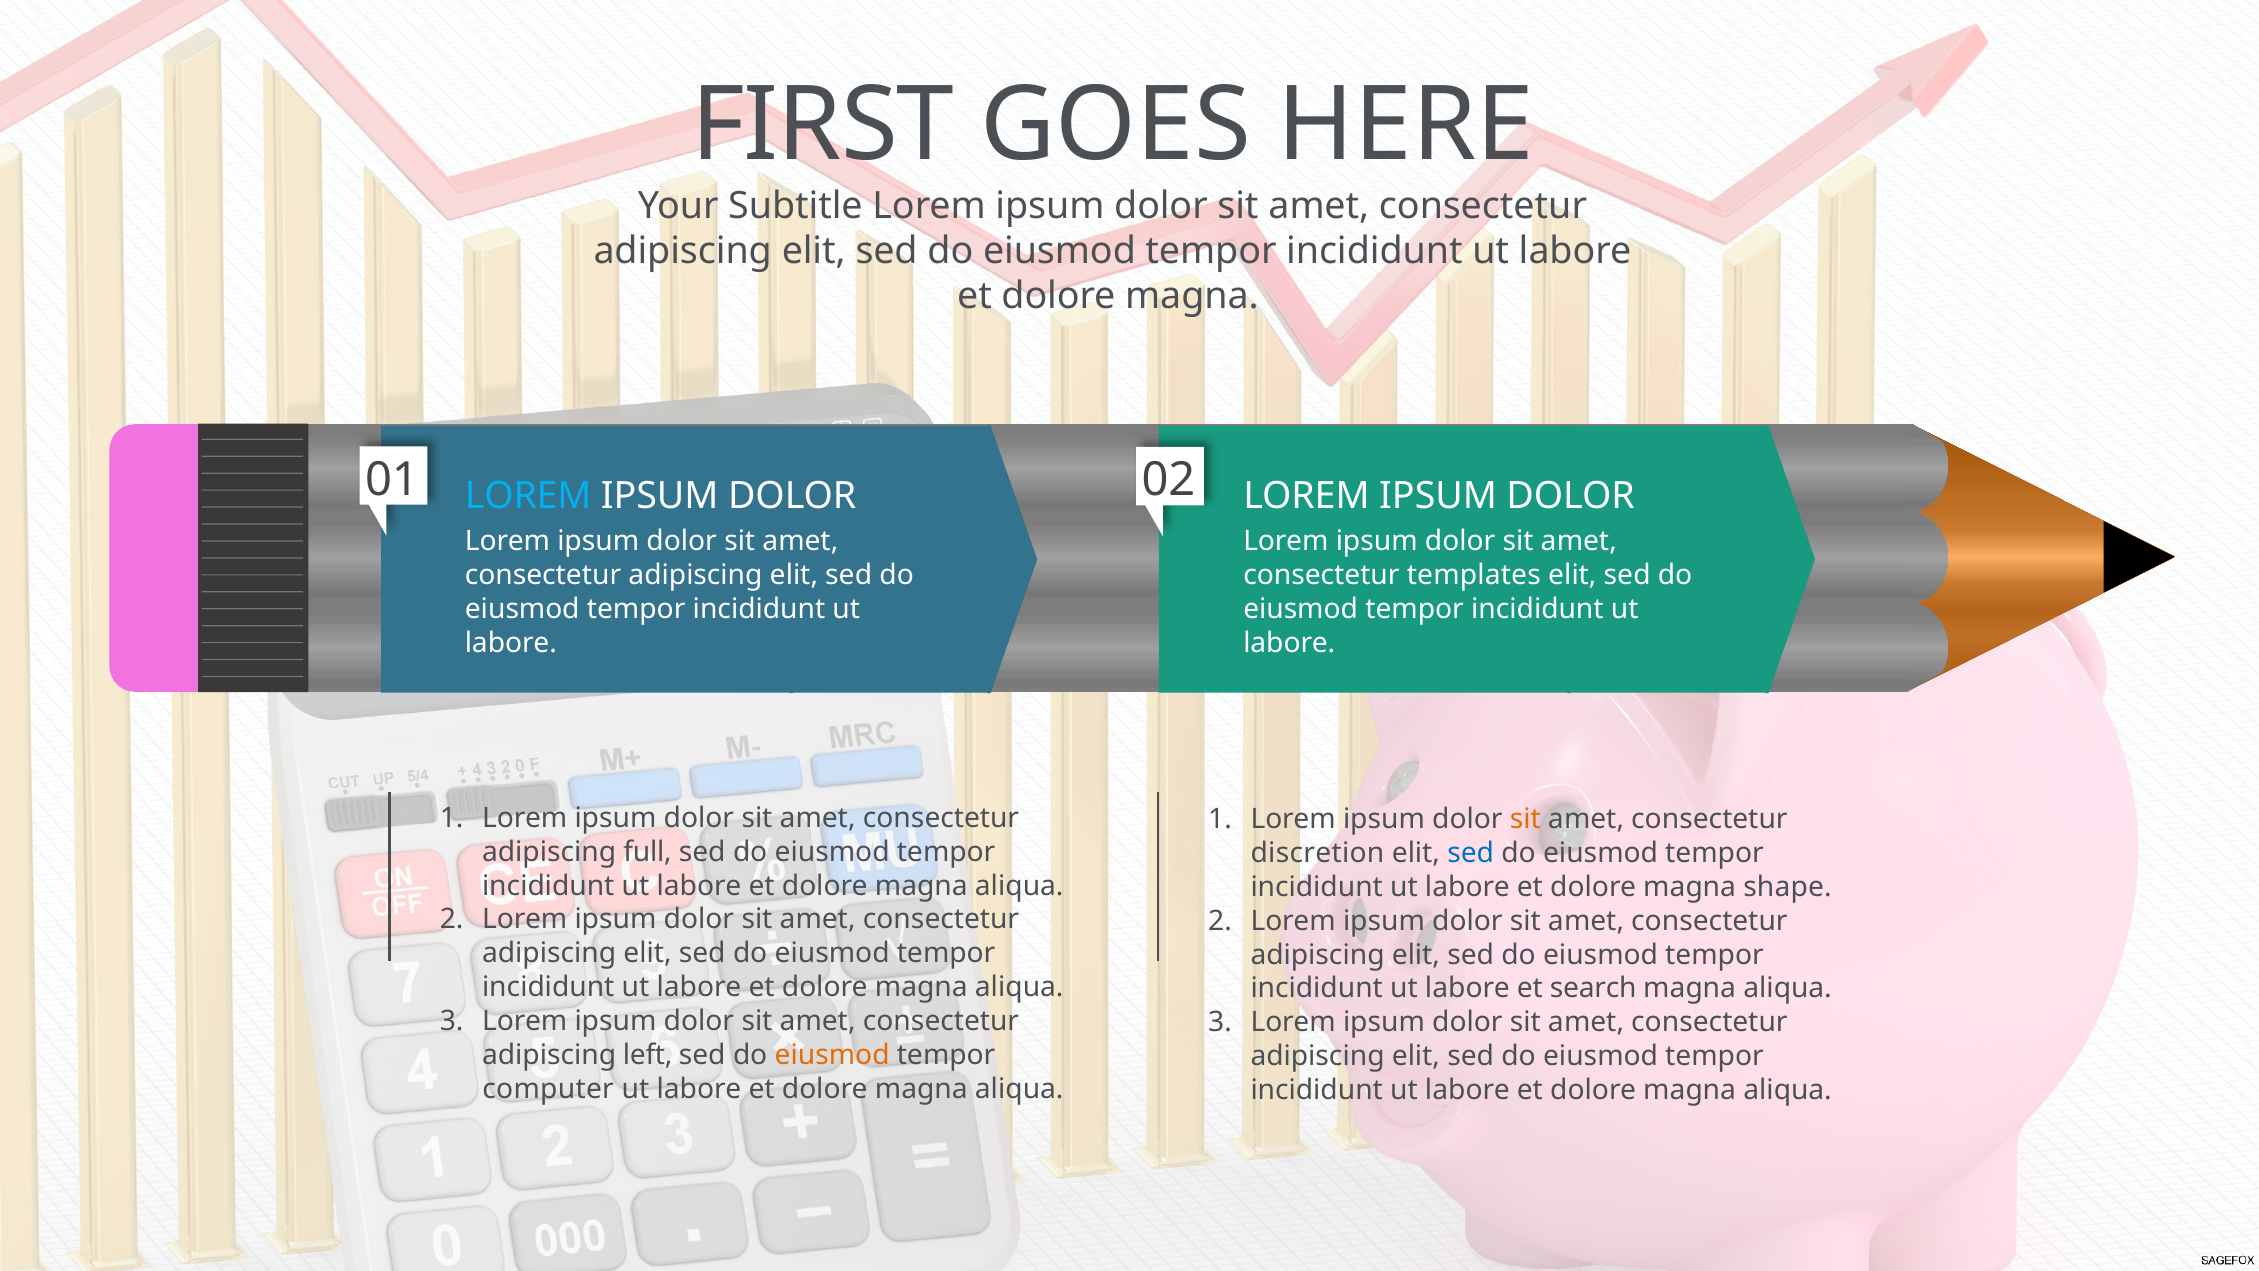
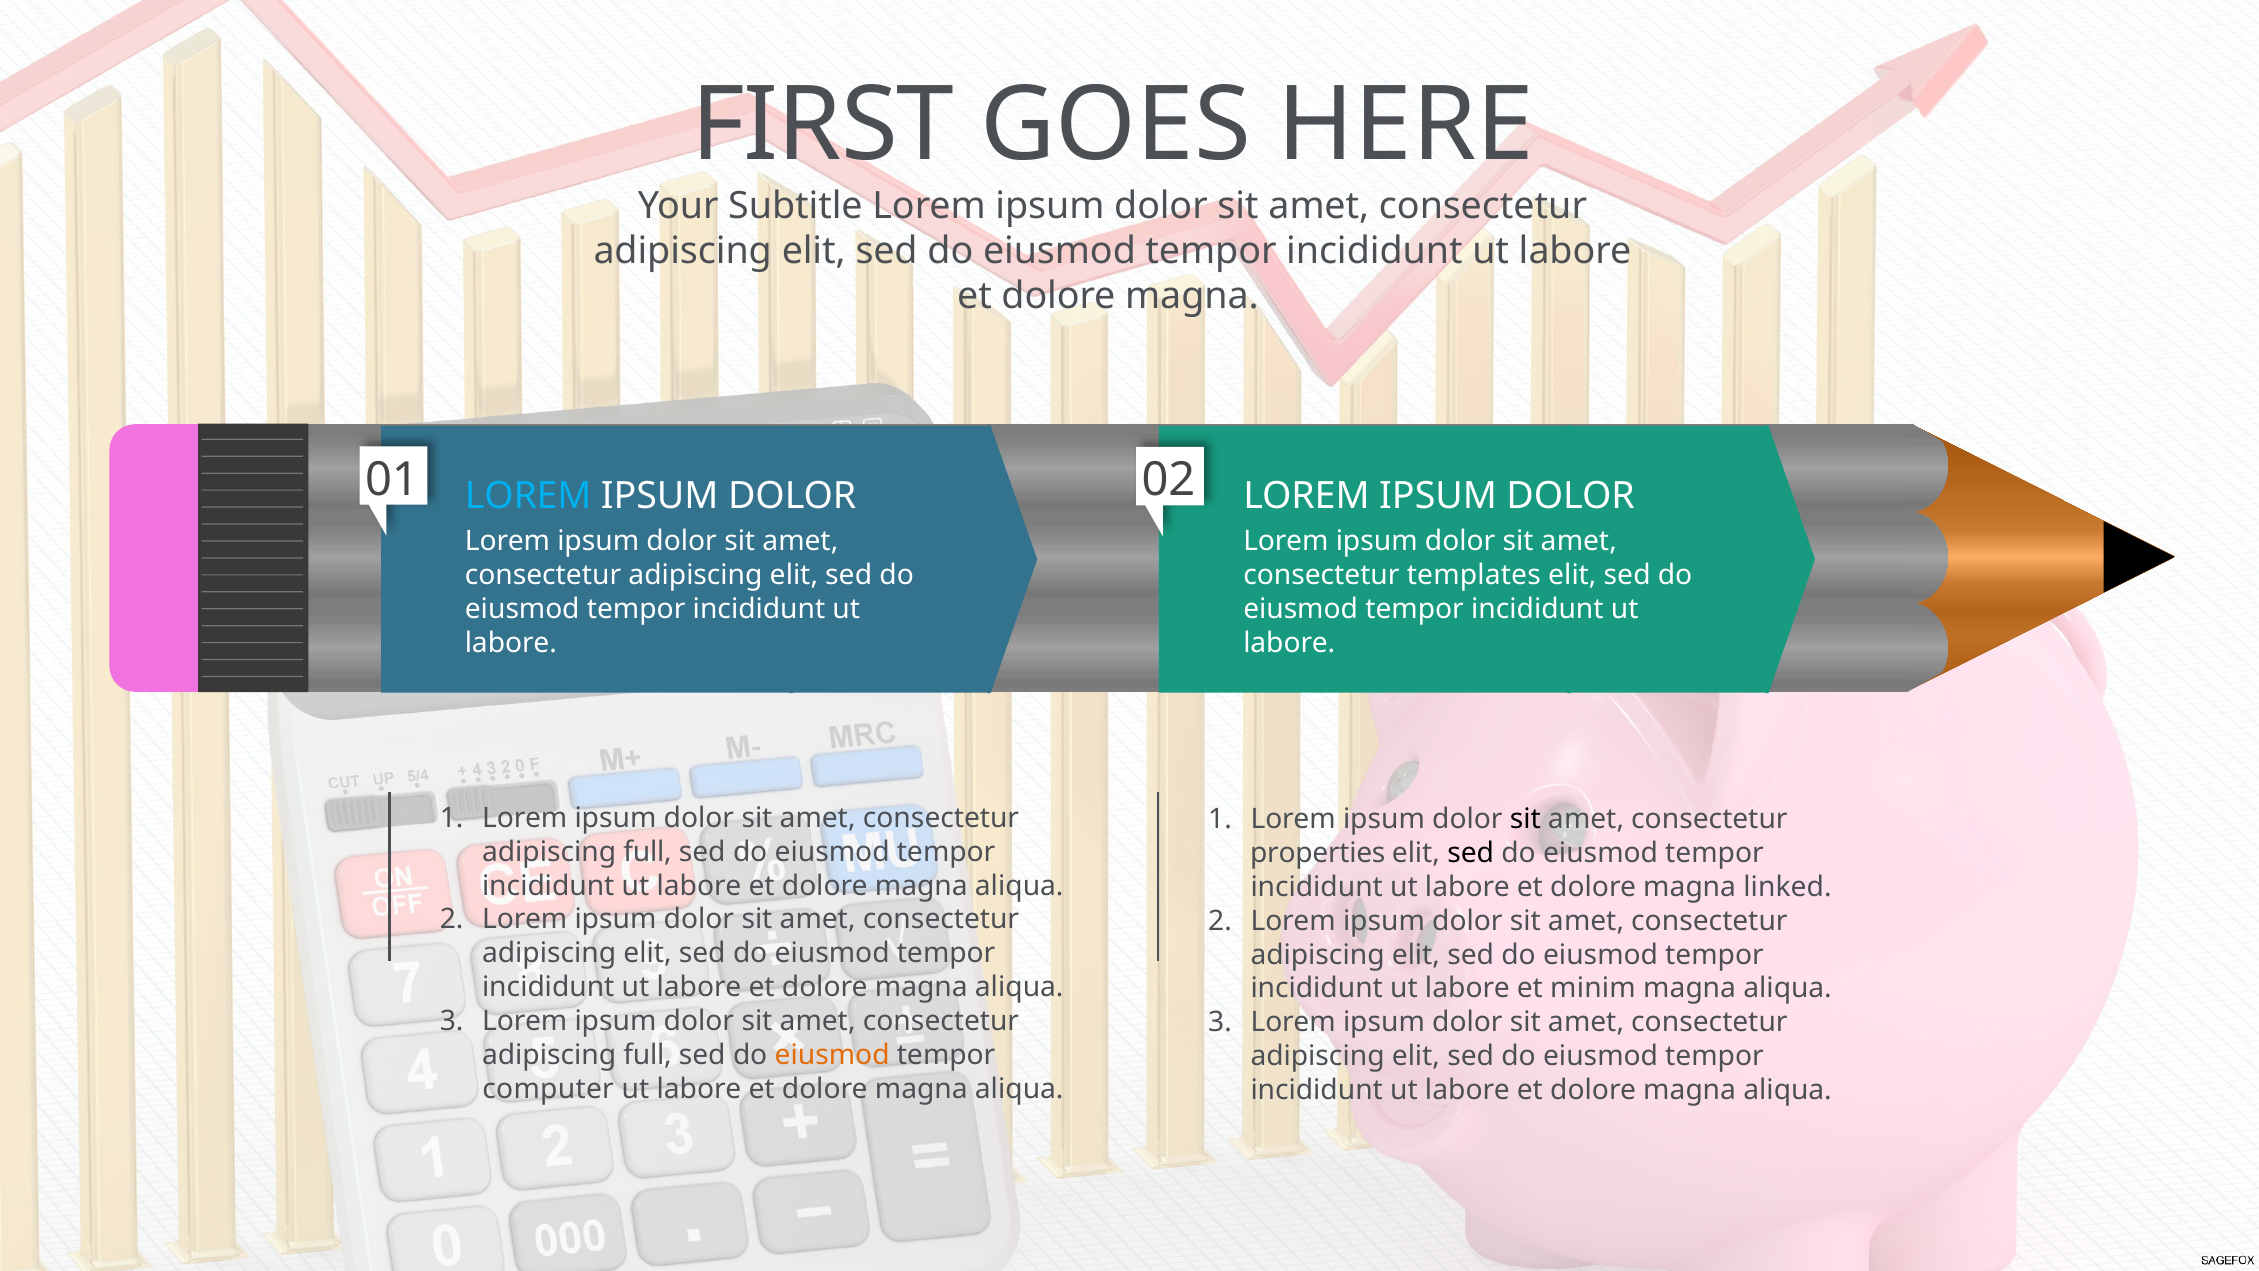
sit colour: orange -> black (1525, 819)
discretion: discretion -> properties (1318, 853)
sed colour: blue -> black (1471, 853)
shape: shape -> linked (1788, 887)
search: search -> minim (1593, 988)
left: left -> full (648, 1055)
